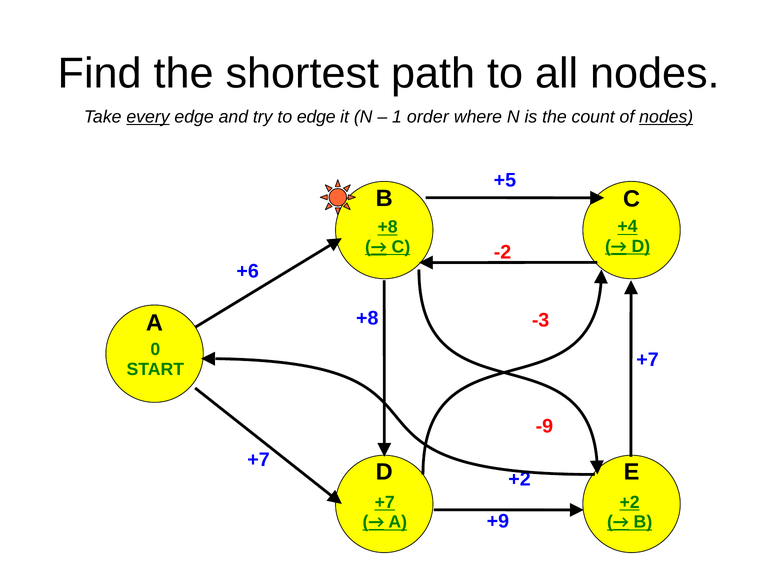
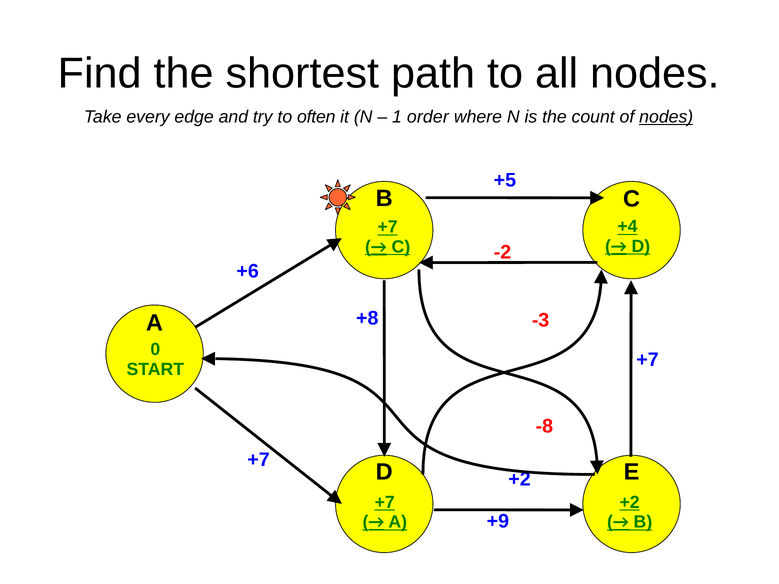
every underline: present -> none (148, 117)
to edge: edge -> often (316, 117)
+8: +8 -> +7 (388, 227)
-9: -9 -> -8 (544, 426)
